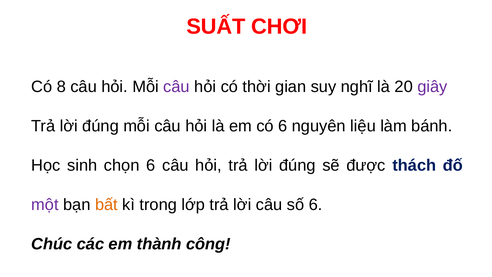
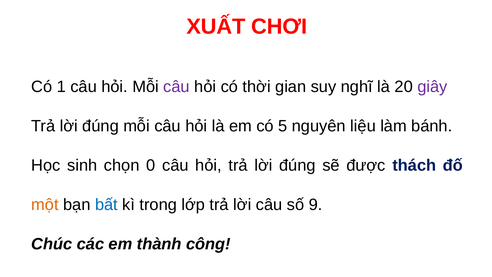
SUẤT: SUẤT -> XUẤT (216, 27)
8: 8 -> 1 (61, 87)
có 6: 6 -> 5 (283, 126)
chọn 6: 6 -> 0 (151, 165)
một colour: purple -> orange (45, 205)
bất colour: orange -> blue (106, 205)
số 6: 6 -> 9 (316, 205)
